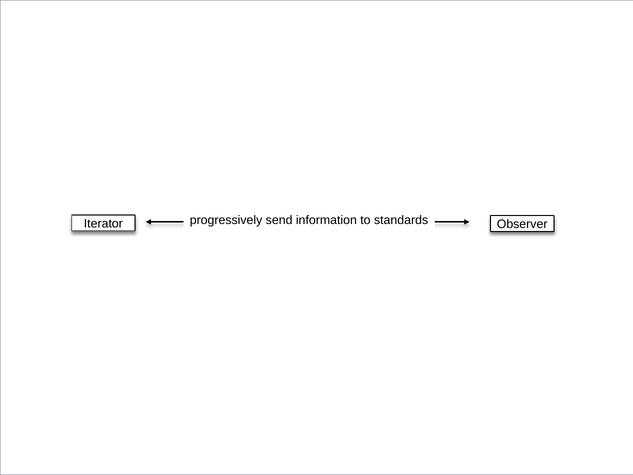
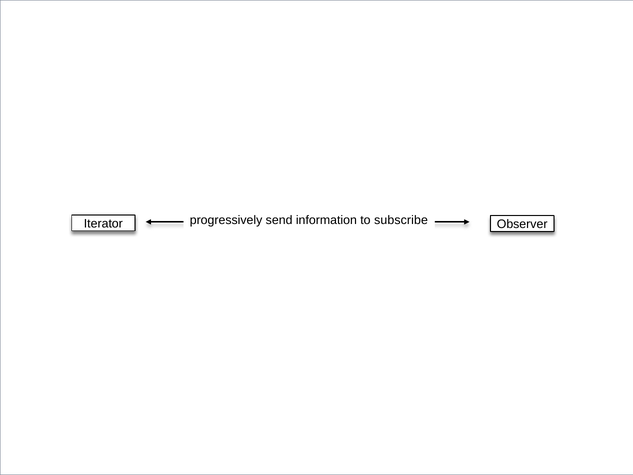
standards: standards -> subscribe (401, 220)
